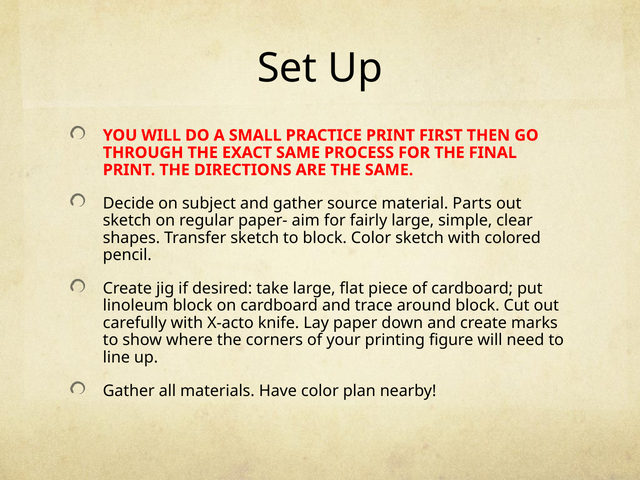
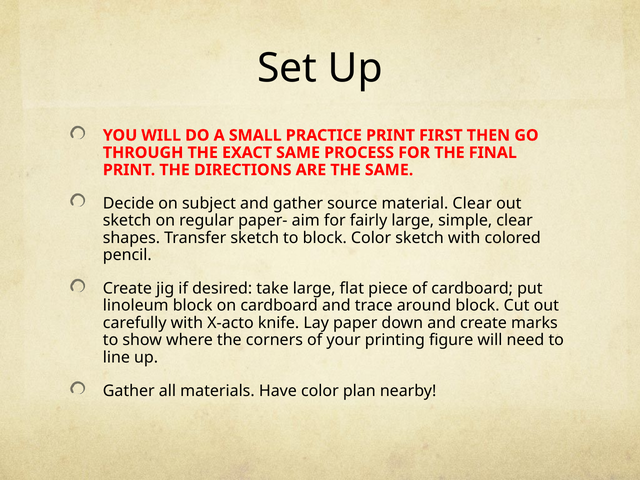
material Parts: Parts -> Clear (472, 203)
